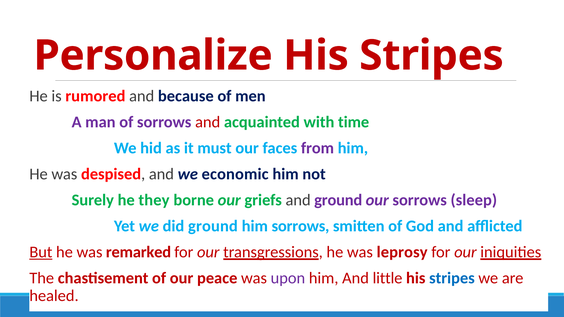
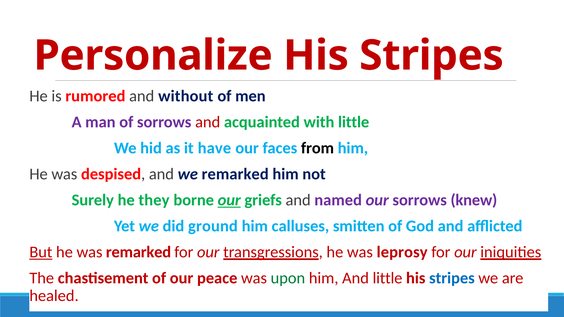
because: because -> without (186, 96)
with time: time -> little (354, 122)
must: must -> have (214, 148)
from colour: purple -> black (317, 148)
we economic: economic -> remarked (235, 174)
our underline: none -> present (229, 200)
and ground: ground -> named (338, 200)
sleep: sleep -> knew (474, 200)
him sorrows: sorrows -> calluses (300, 226)
upon colour: purple -> green (288, 278)
